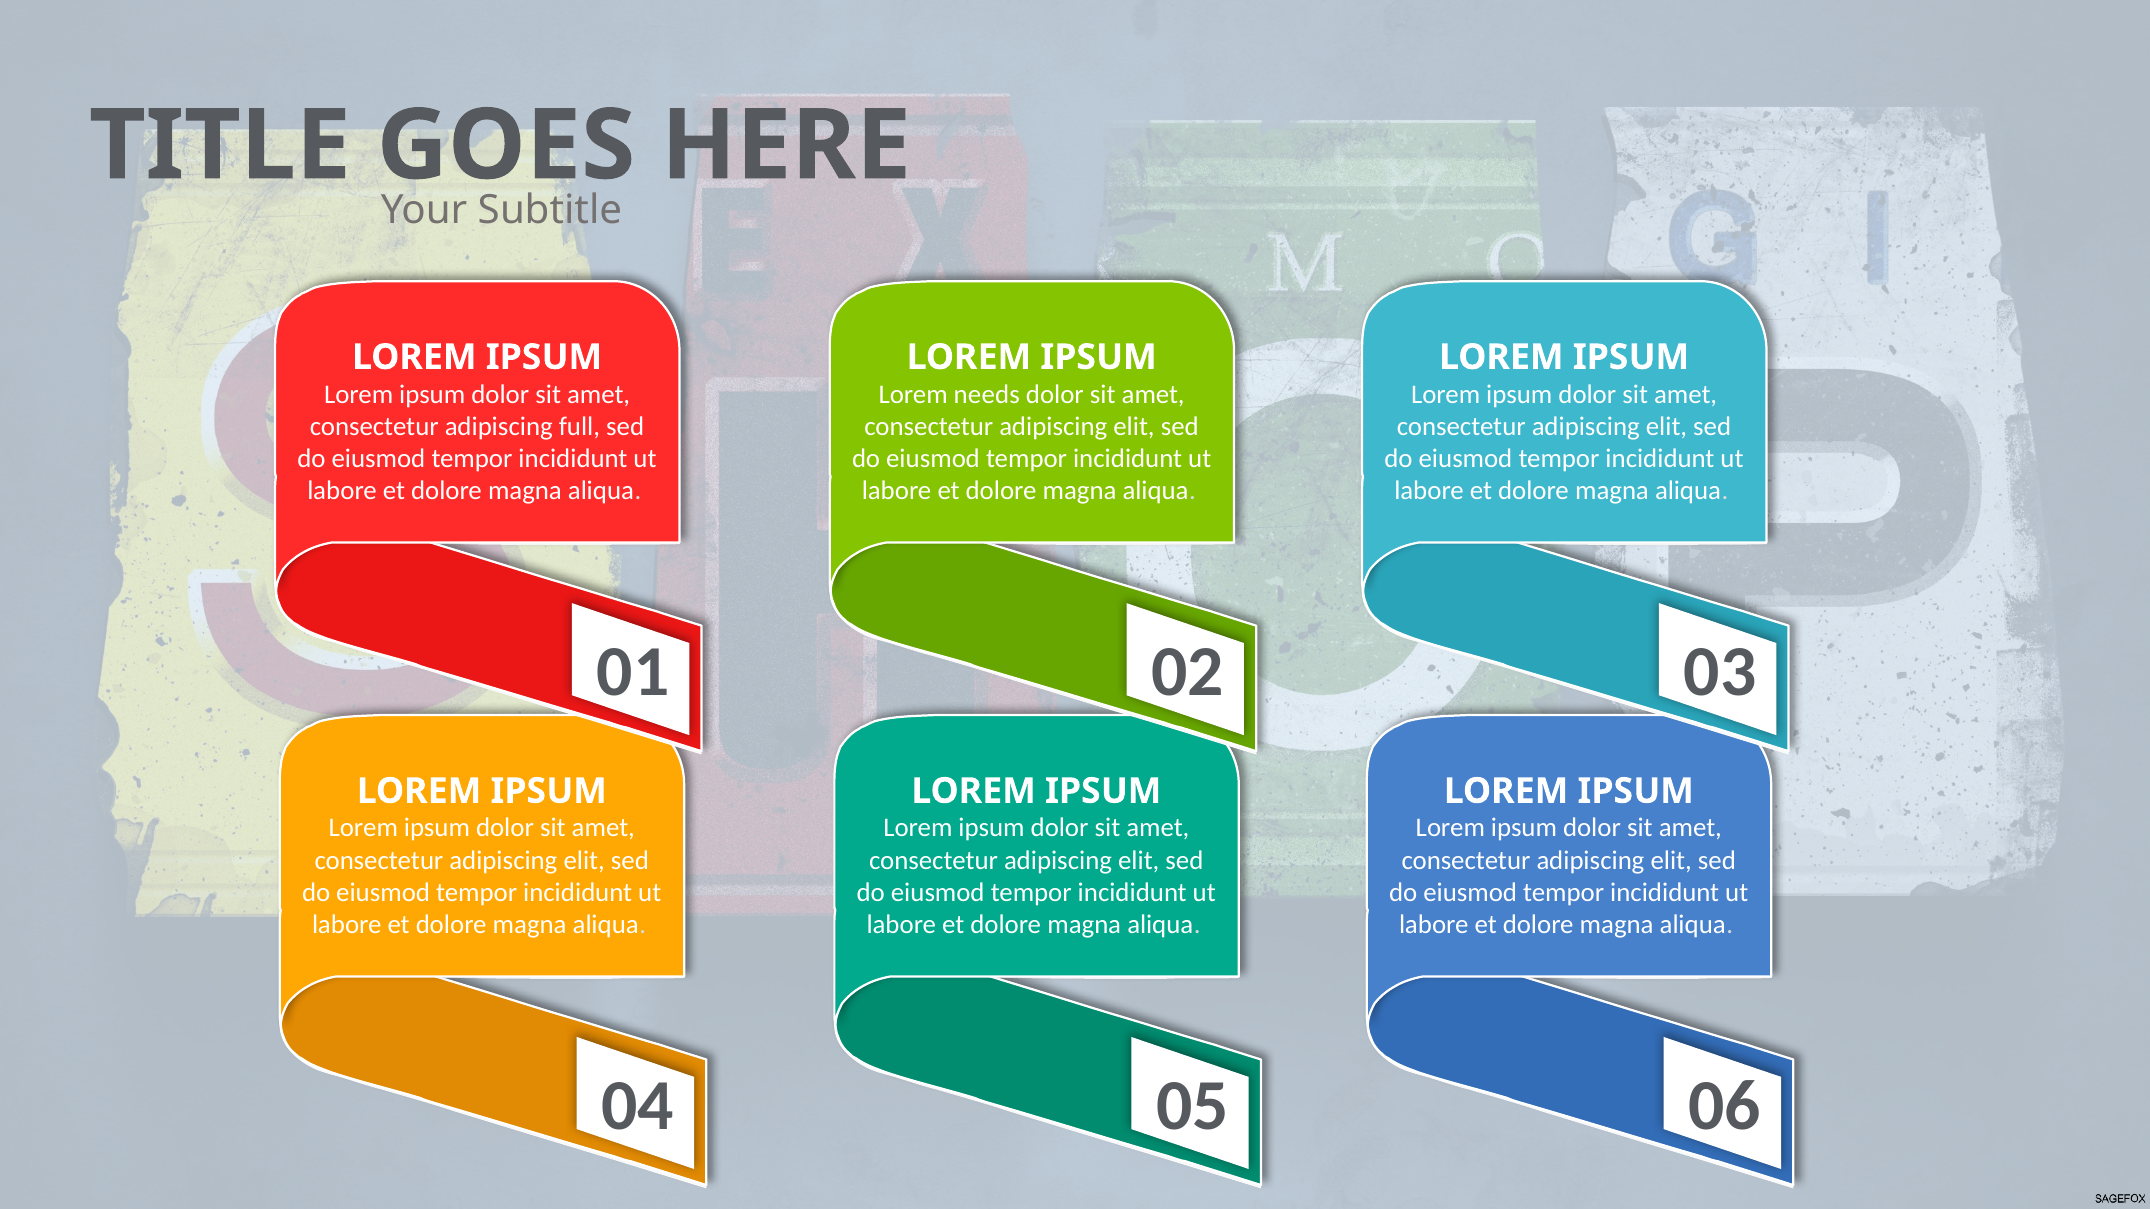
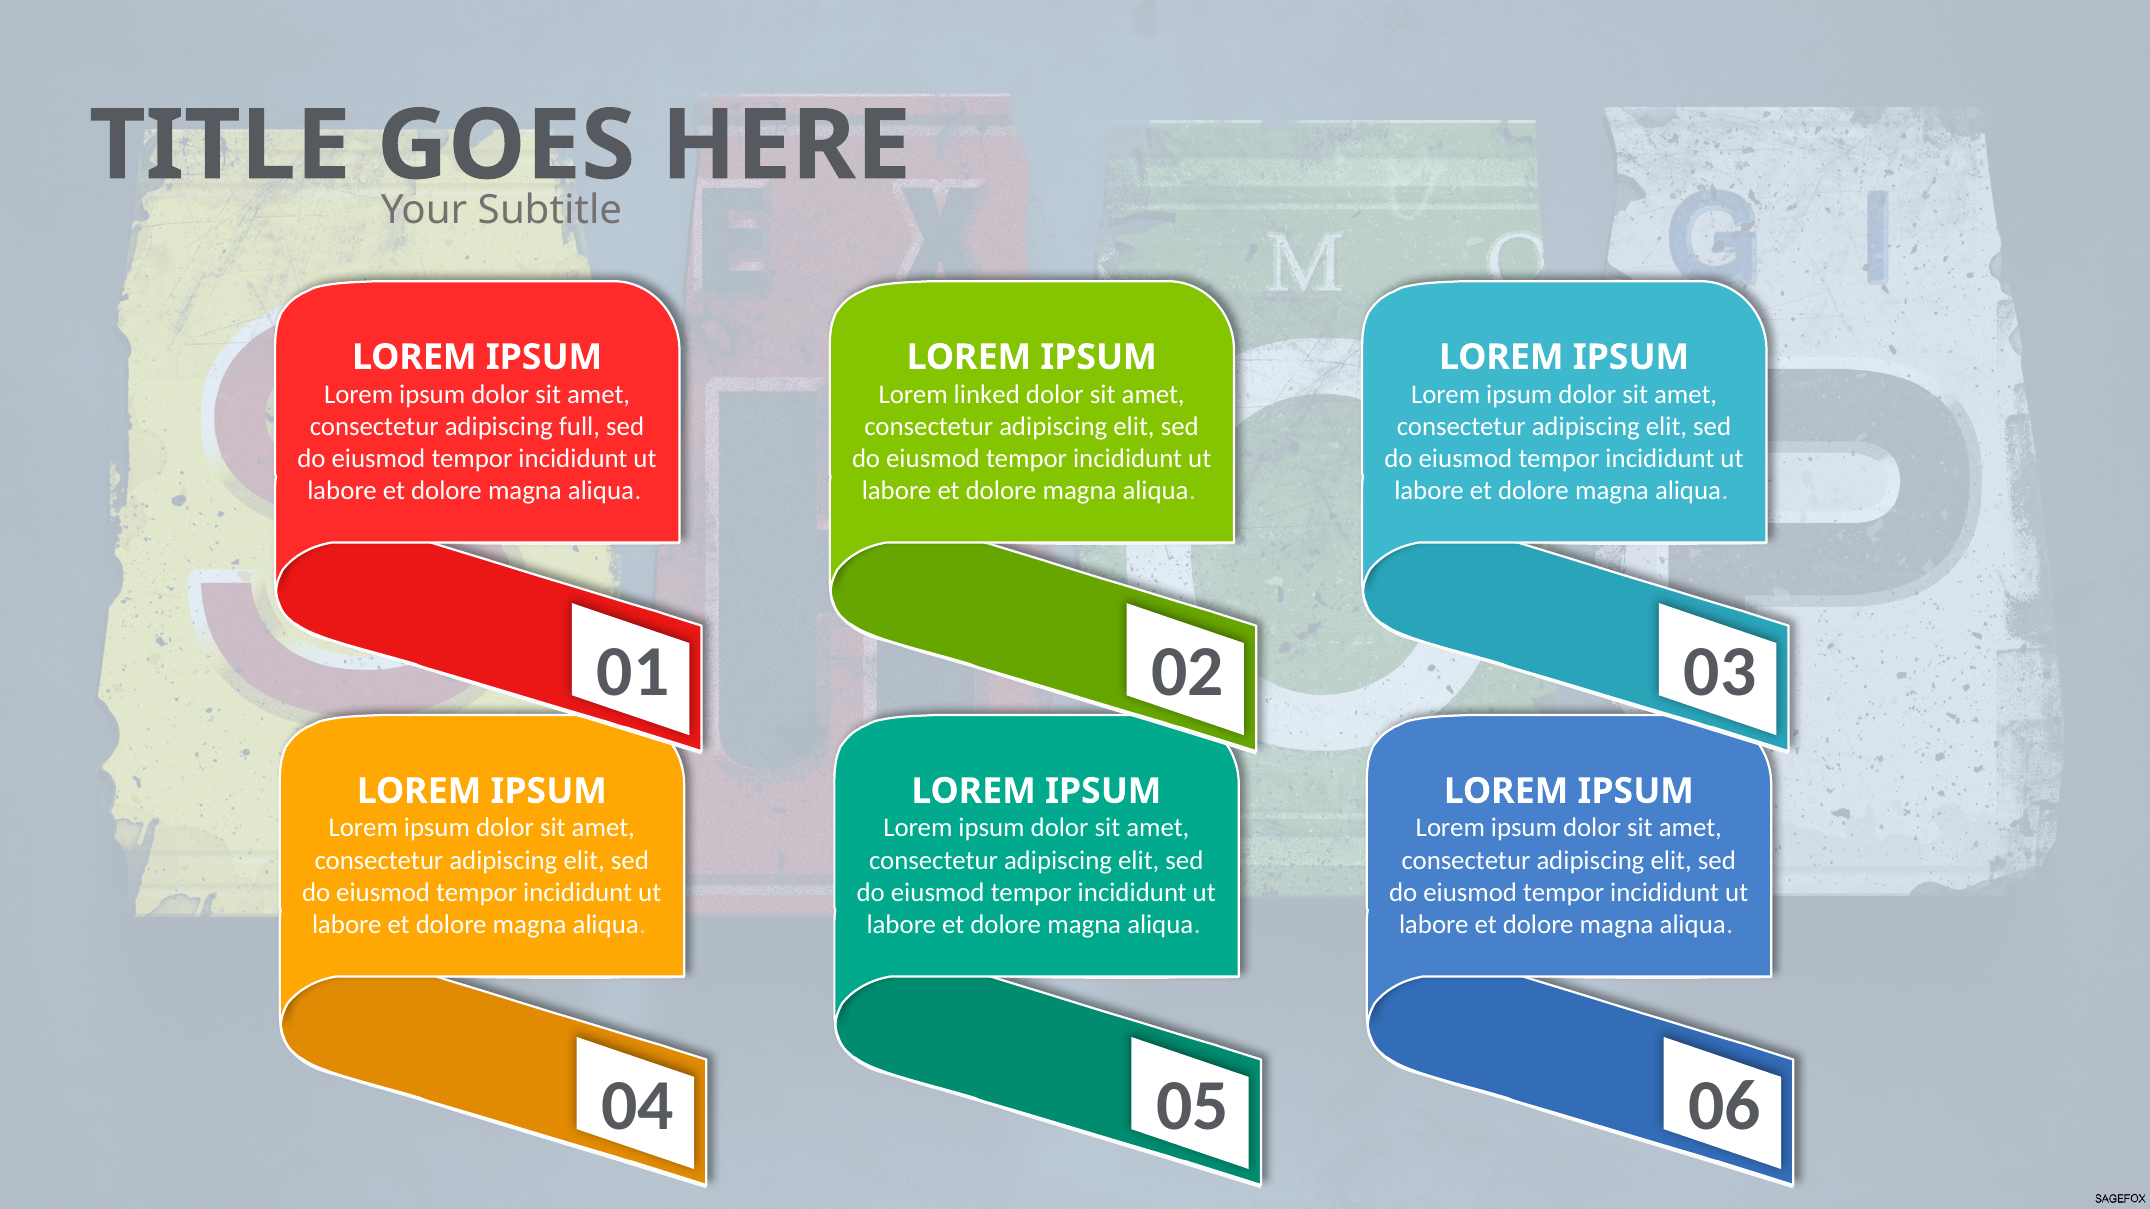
needs: needs -> linked (987, 394)
